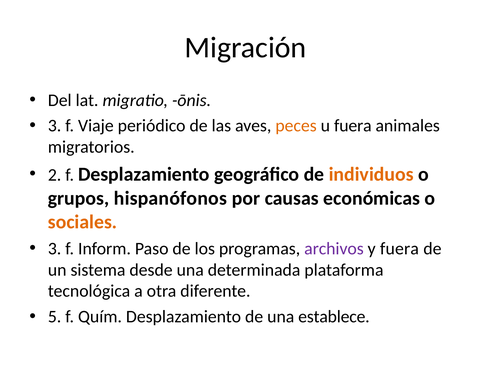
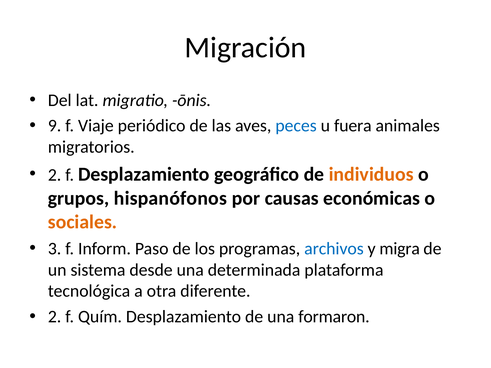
3: 3 -> 9 (55, 126)
peces colour: orange -> blue (296, 126)
archivos colour: purple -> blue (334, 249)
y fuera: fuera -> migra (400, 249)
5: 5 -> 2 (55, 317)
establece: establece -> formaron (334, 317)
